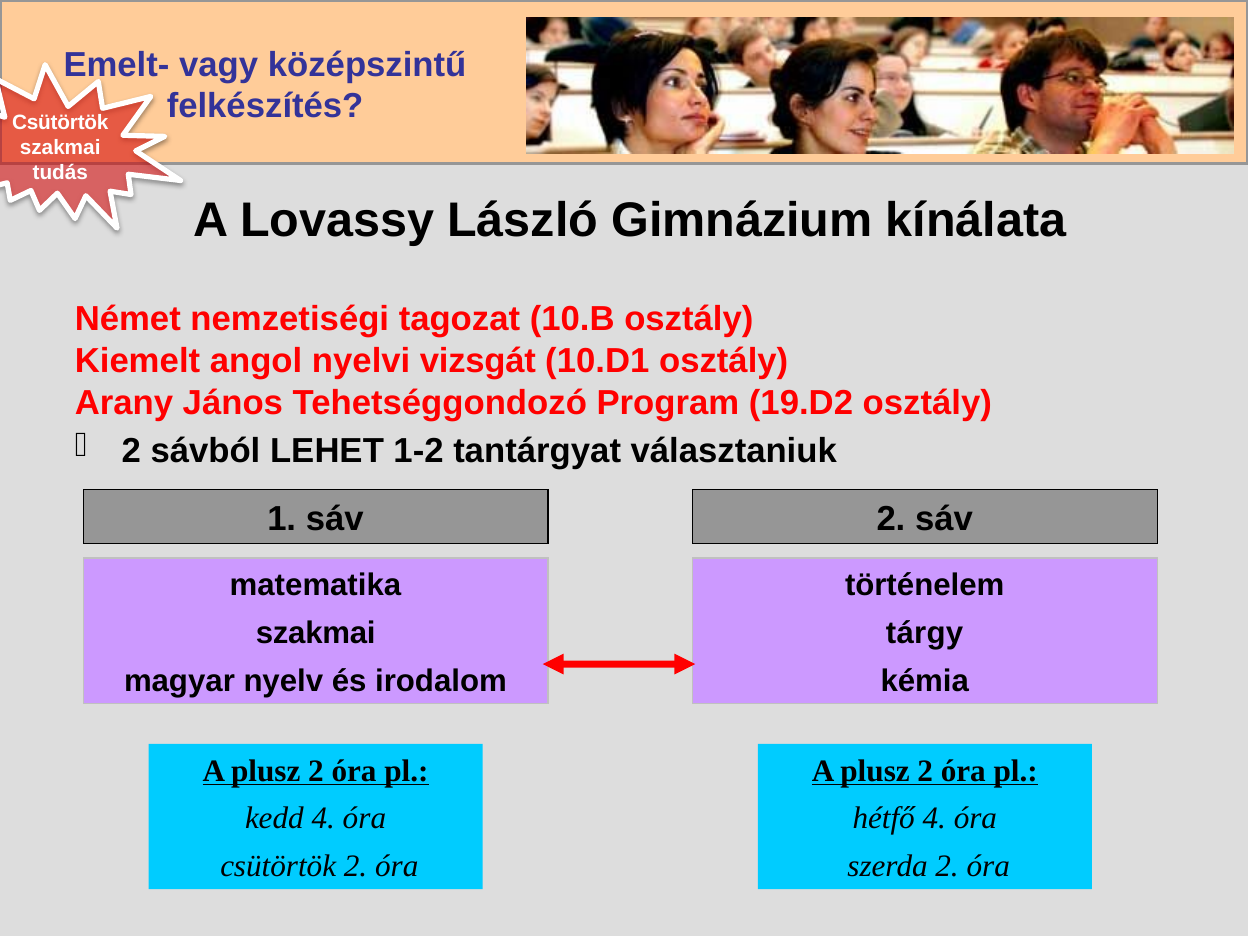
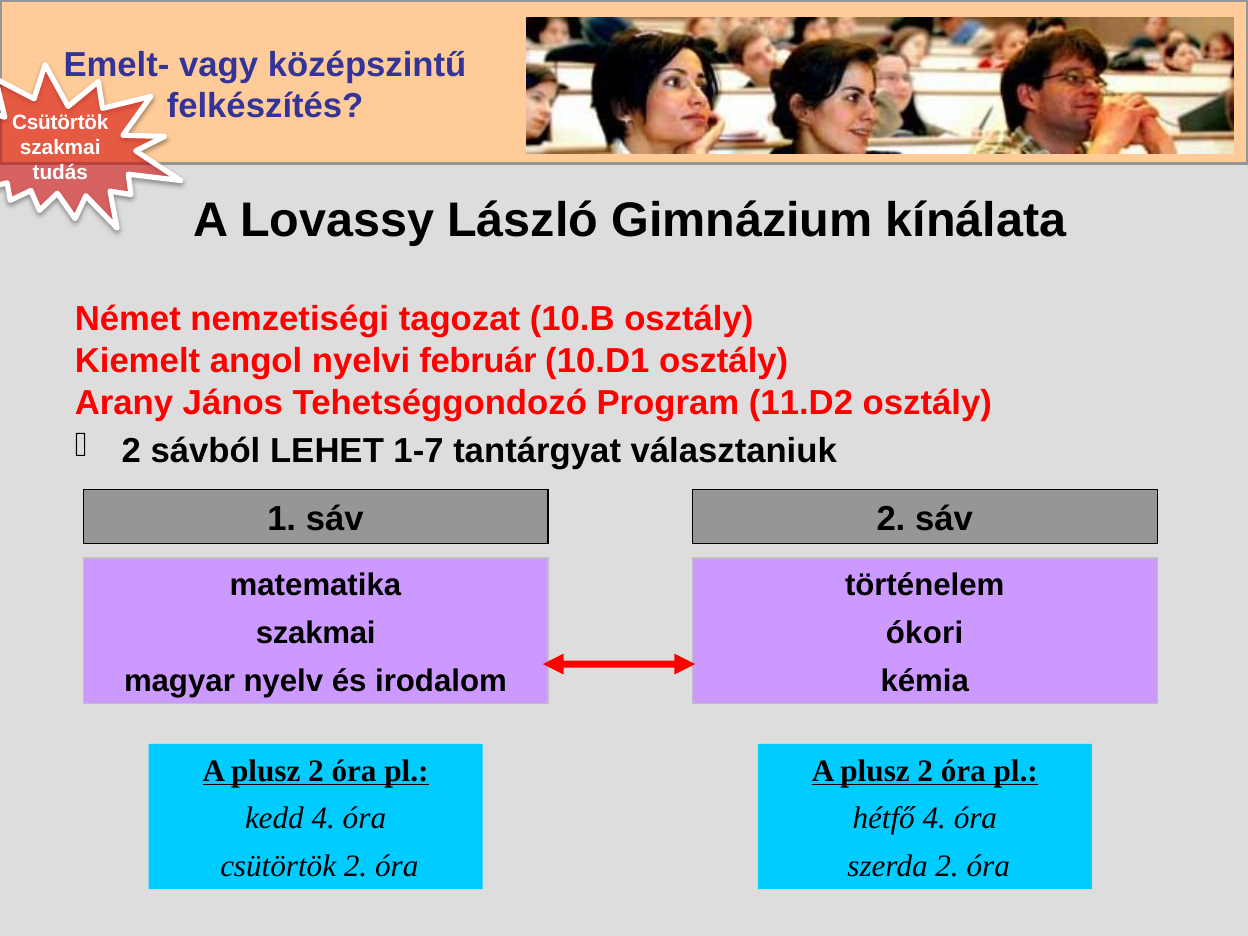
vizsgát: vizsgát -> február (478, 361)
19.D2: 19.D2 -> 11.D2 (801, 403)
1-2: 1-2 -> 1-7 (419, 451)
tárgy: tárgy -> ókori (925, 633)
